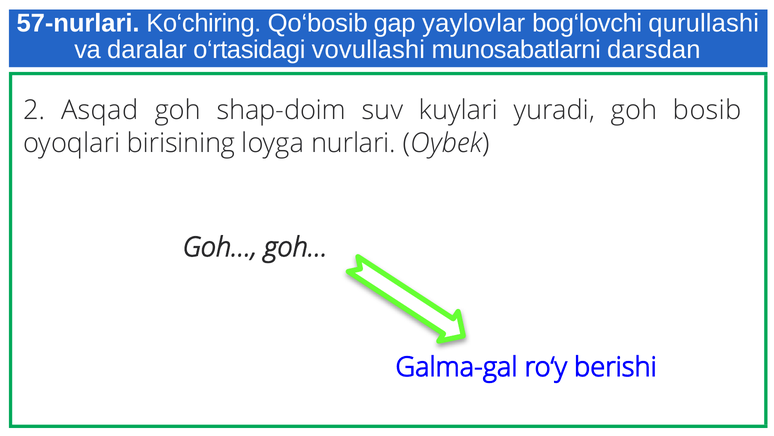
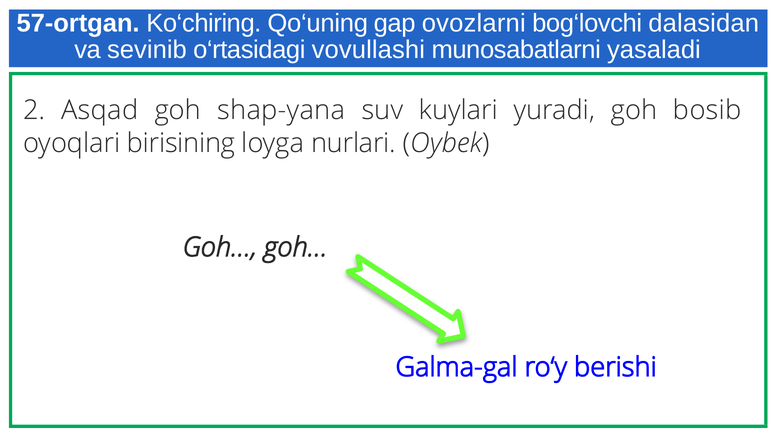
57-nurlari: 57-nurlari -> 57-ortgan (78, 23)
Qo‘bosib: Qo‘bosib -> Qo‘uning (318, 23)
yaylovlar: yaylovlar -> ovozlarni (474, 23)
qurullashi: qurullashi -> dalasidan (704, 23)
daralar: daralar -> sevinib (147, 50)
darsdan: darsdan -> yasaladi (654, 50)
shap-doim: shap-doim -> shap-yana (281, 110)
